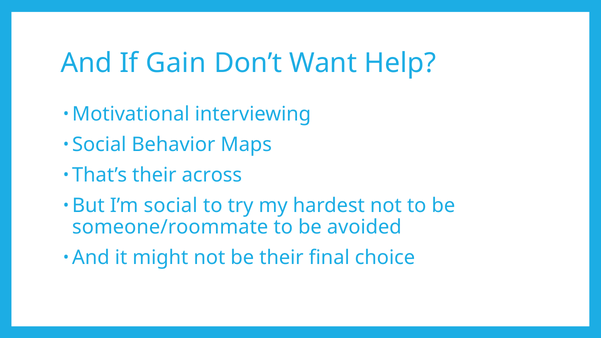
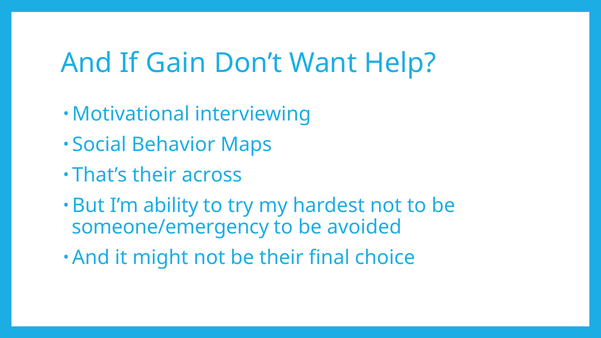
I’m social: social -> ability (171, 206)
someone/roommate: someone/roommate -> someone/emergency (170, 227)
